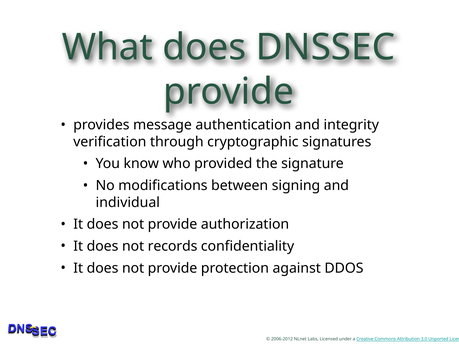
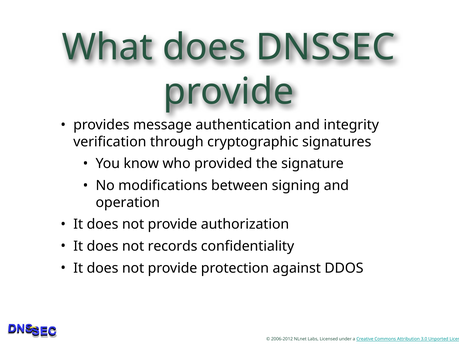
individual: individual -> operation (128, 203)
